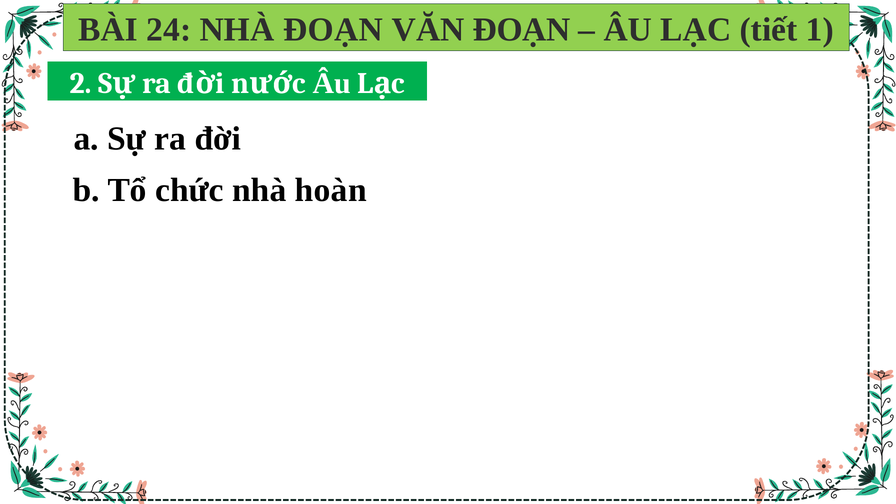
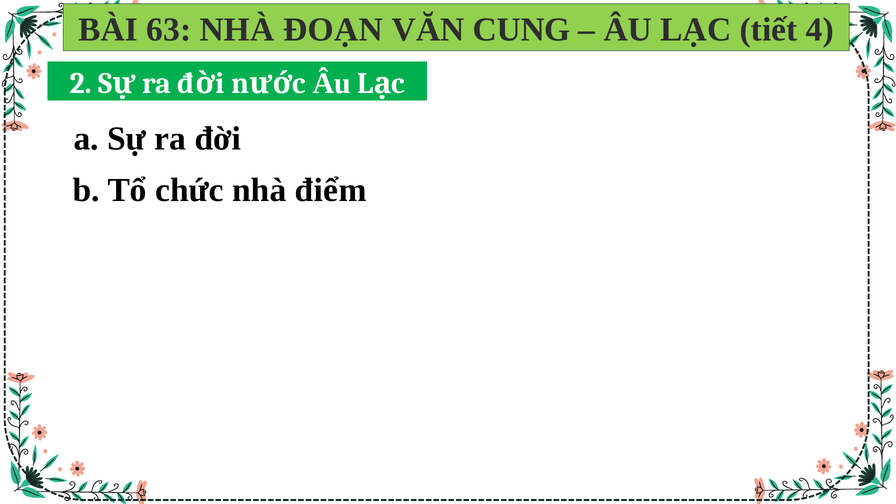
24: 24 -> 63 (169, 30)
VĂN ĐOẠN: ĐOẠN -> CUNG (522, 30)
1: 1 -> 4 (820, 30)
hoàn: hoàn -> điểm (331, 190)
